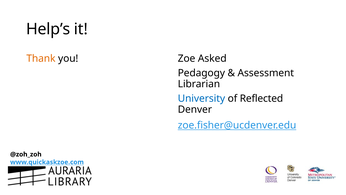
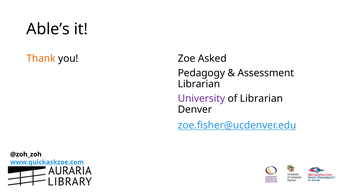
Help’s: Help’s -> Able’s (48, 29)
University colour: blue -> purple (201, 98)
of Reflected: Reflected -> Librarian (261, 98)
